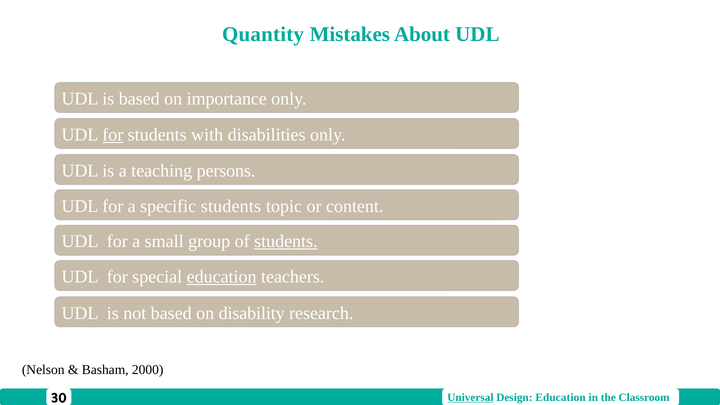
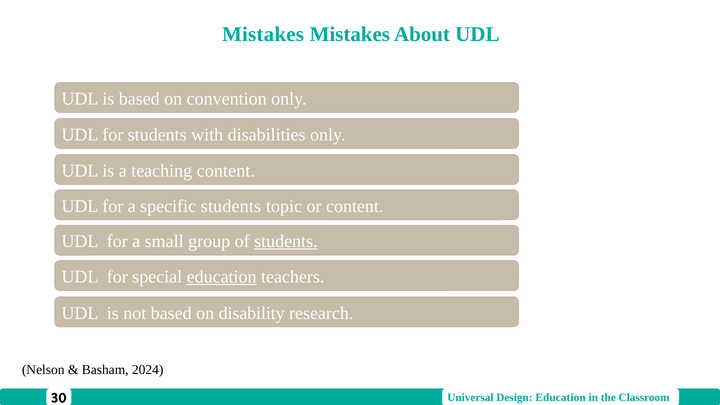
Quantity: Quantity -> Mistakes (263, 35)
importance: importance -> convention (227, 99)
for underline: present -> none (113, 135)
teaching persons: persons -> content (226, 171)
2000: 2000 -> 2024 (148, 370)
Universal underline: present -> none (470, 398)
